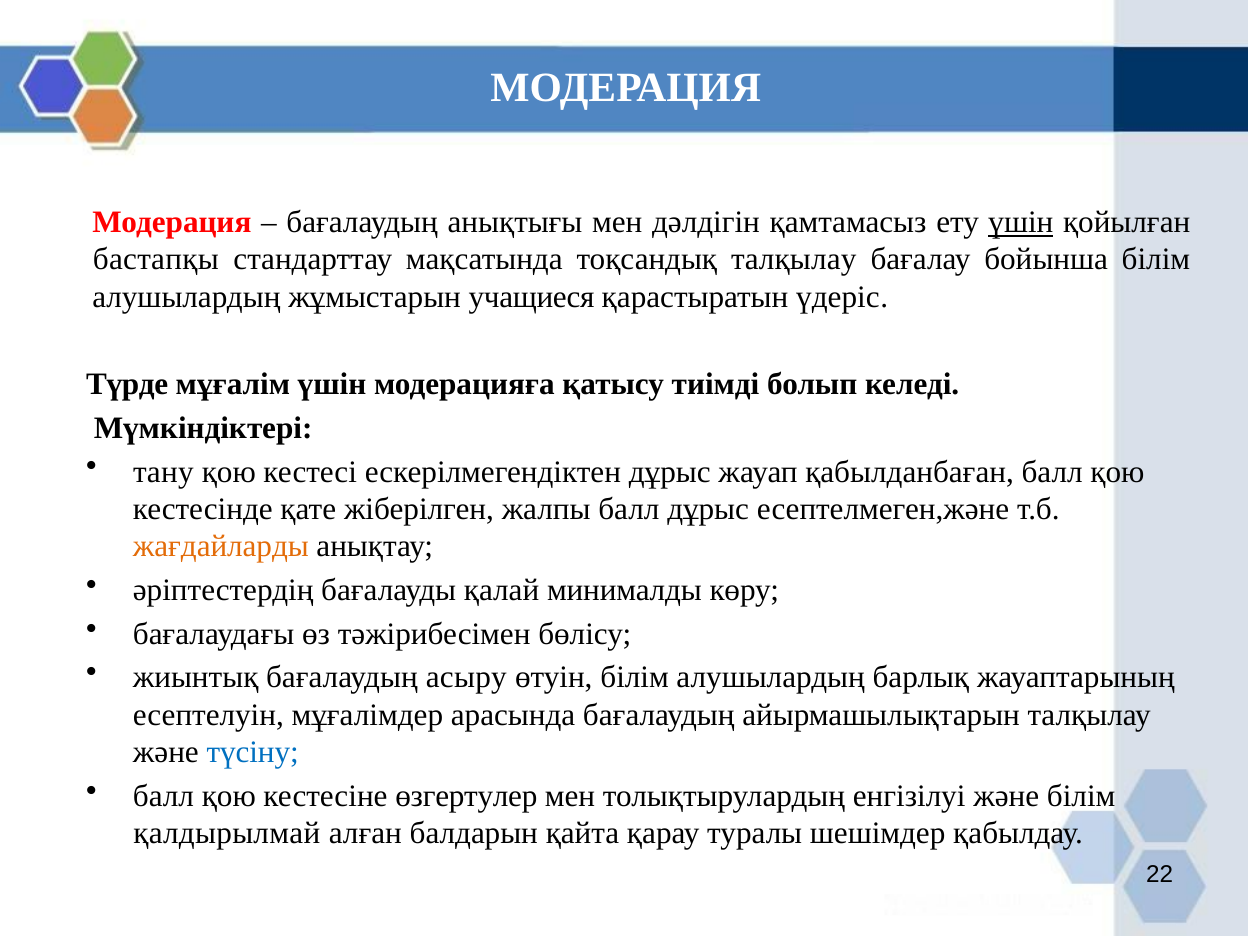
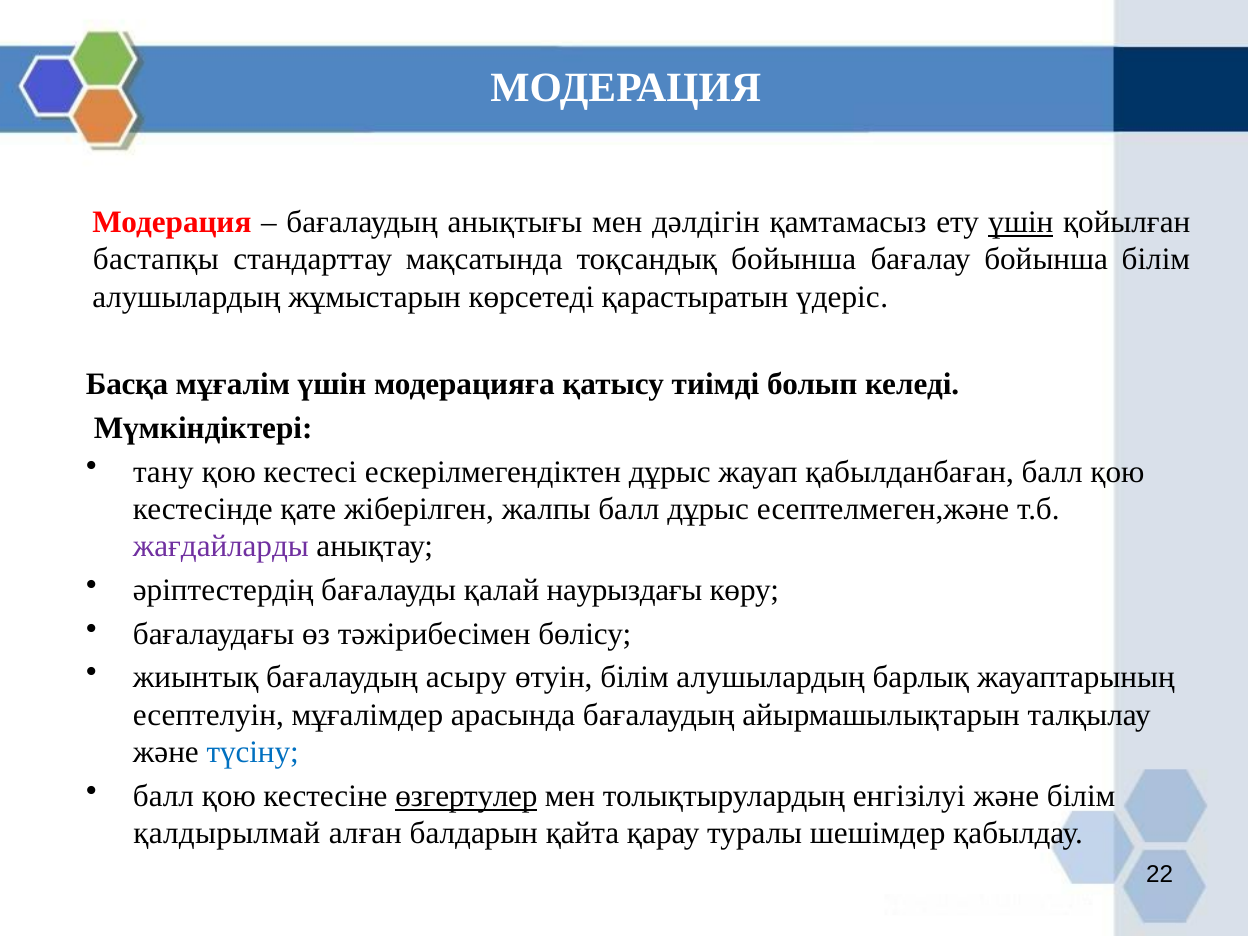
тоқсандық талқылау: талқылау -> бойынша (794, 260)
учащиеся: учащиеся -> көрсетеді (531, 297)
Түрде: Түрде -> Басқа (127, 384)
жағдайларды colour: orange -> purple (221, 547)
минималды: минималды -> наурыздағы (624, 590)
өзгертулер underline: none -> present (466, 796)
